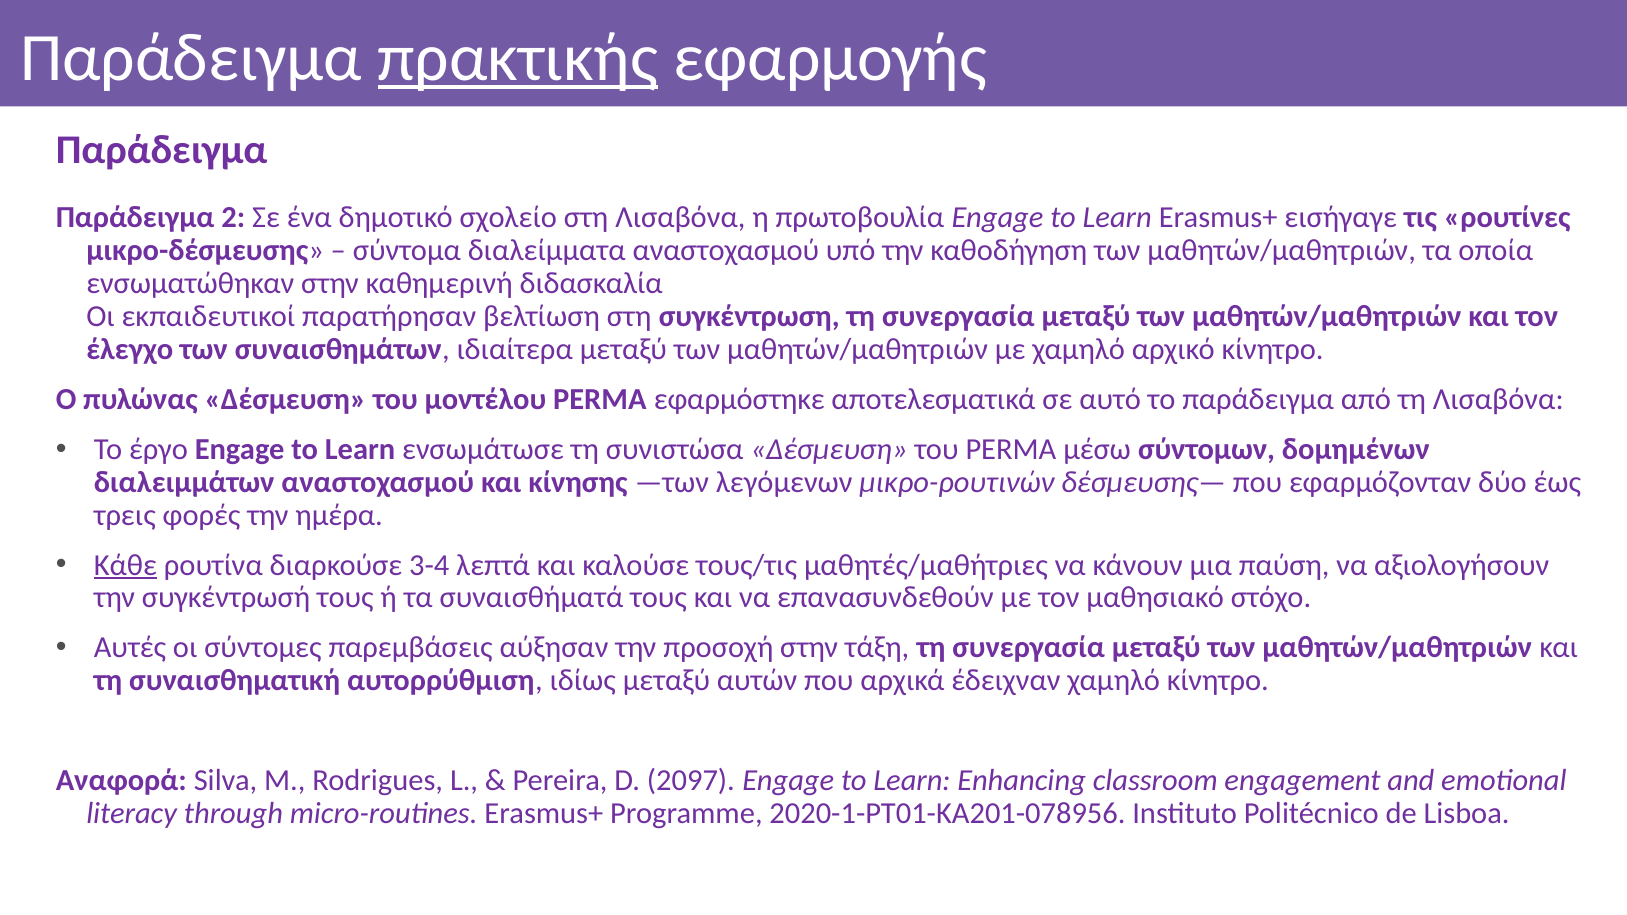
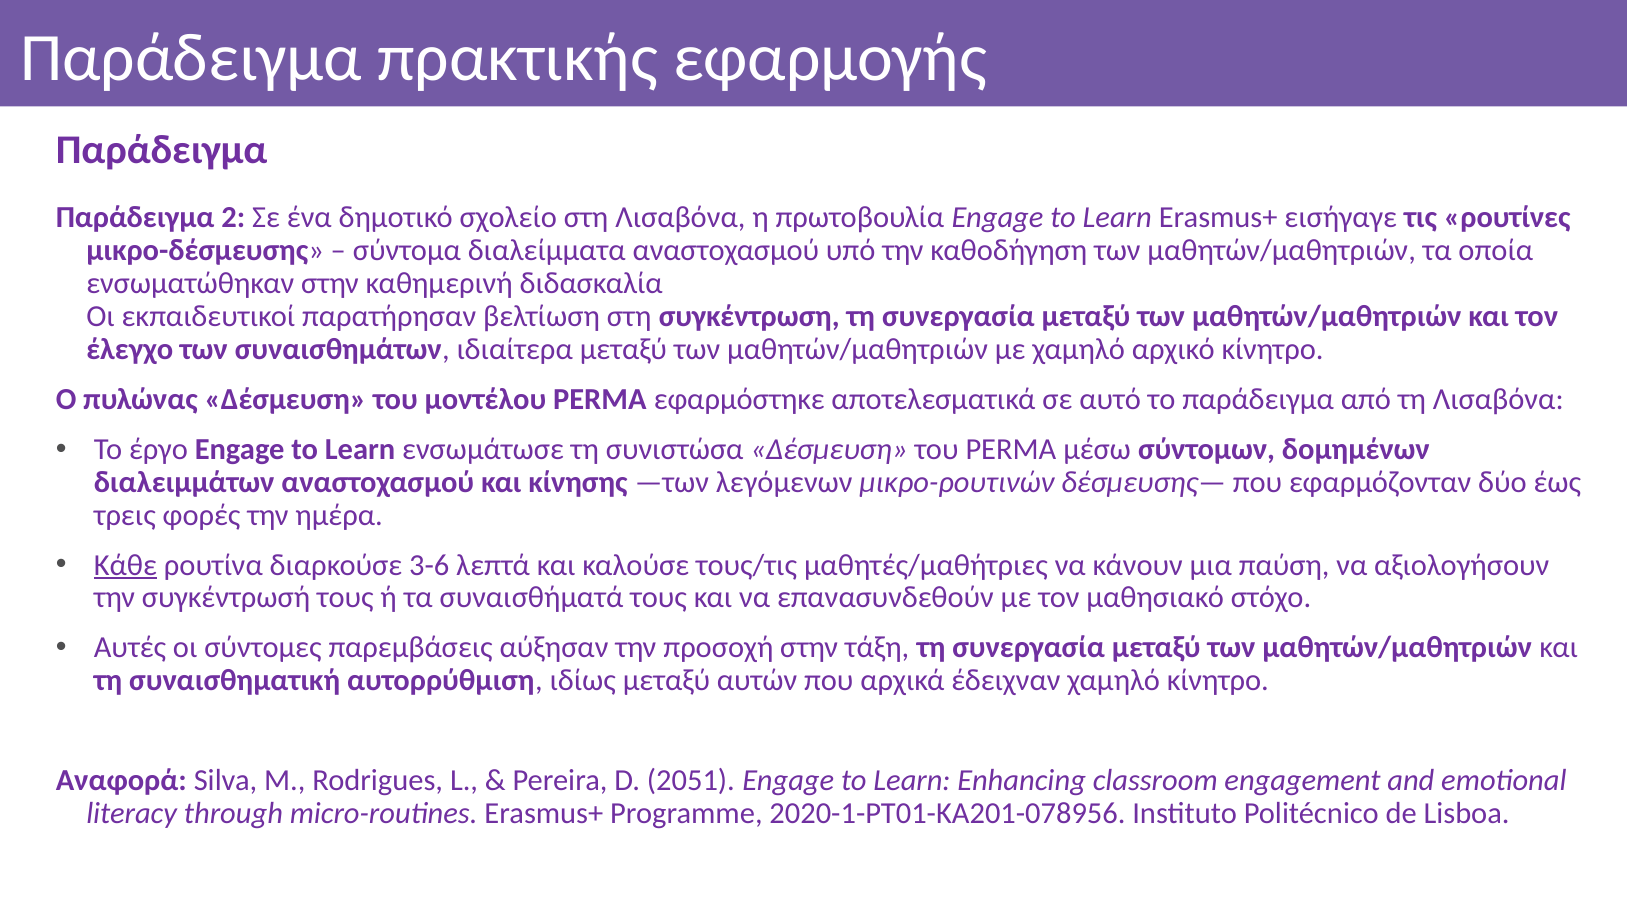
πρακτικής underline: present -> none (518, 58)
3-4: 3-4 -> 3-6 (429, 565)
2097: 2097 -> 2051 (691, 781)
